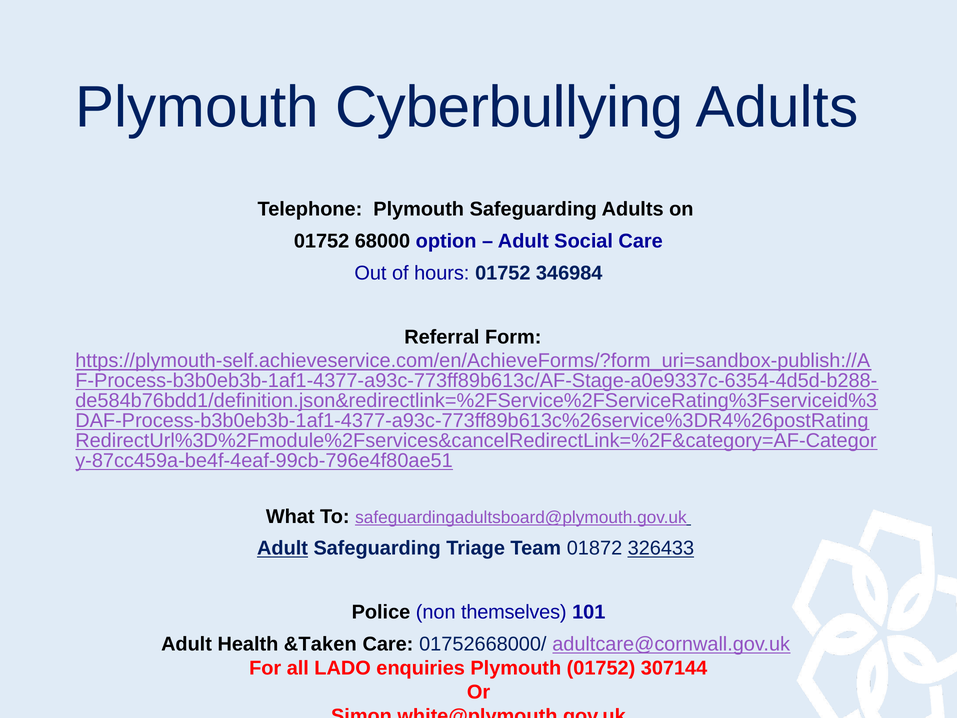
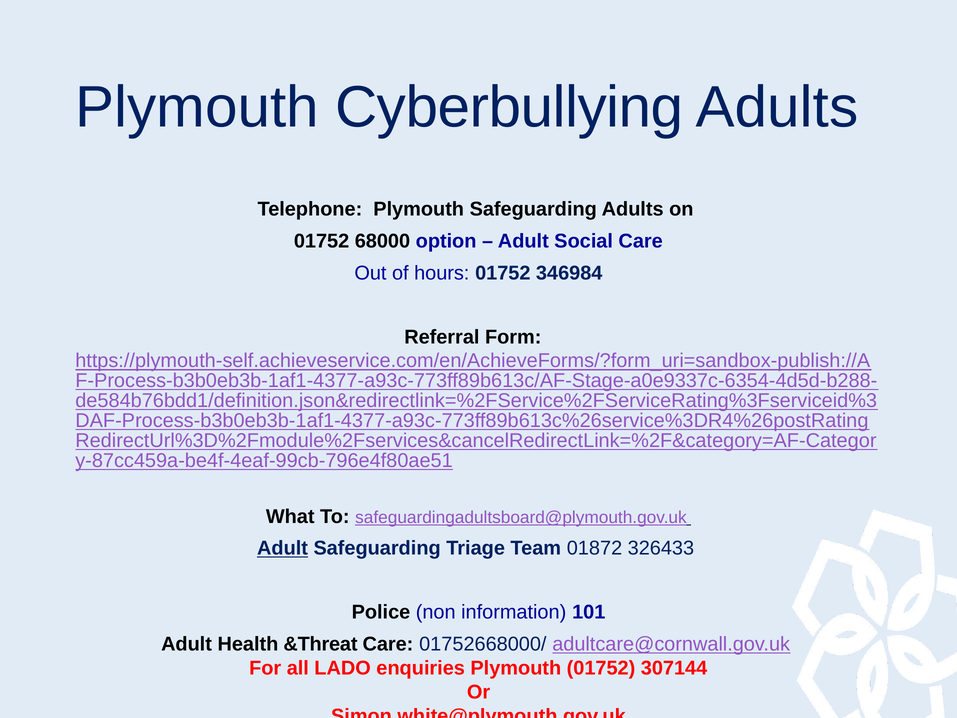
326433 underline: present -> none (661, 548)
themselves: themselves -> information (514, 612)
&Taken: &Taken -> &Threat (320, 644)
